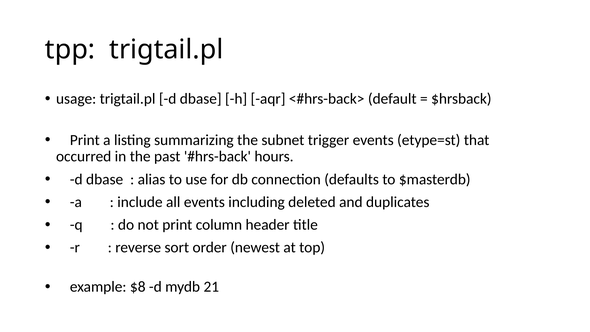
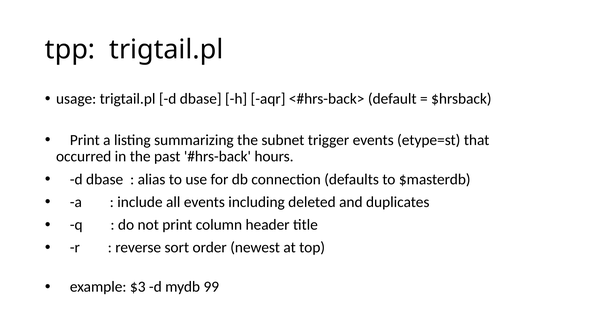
$8: $8 -> $3 (138, 287)
21: 21 -> 99 (211, 287)
